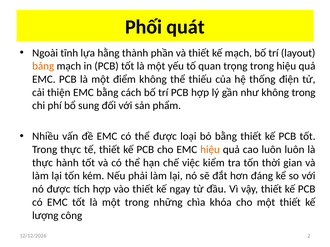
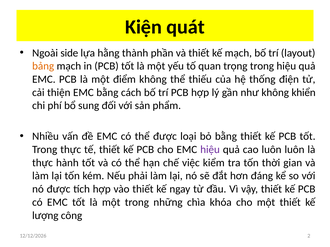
Phối: Phối -> Kiện (144, 27)
tĩnh: tĩnh -> side (69, 53)
không trong: trong -> khiển (304, 93)
hiệu colour: orange -> purple (210, 150)
